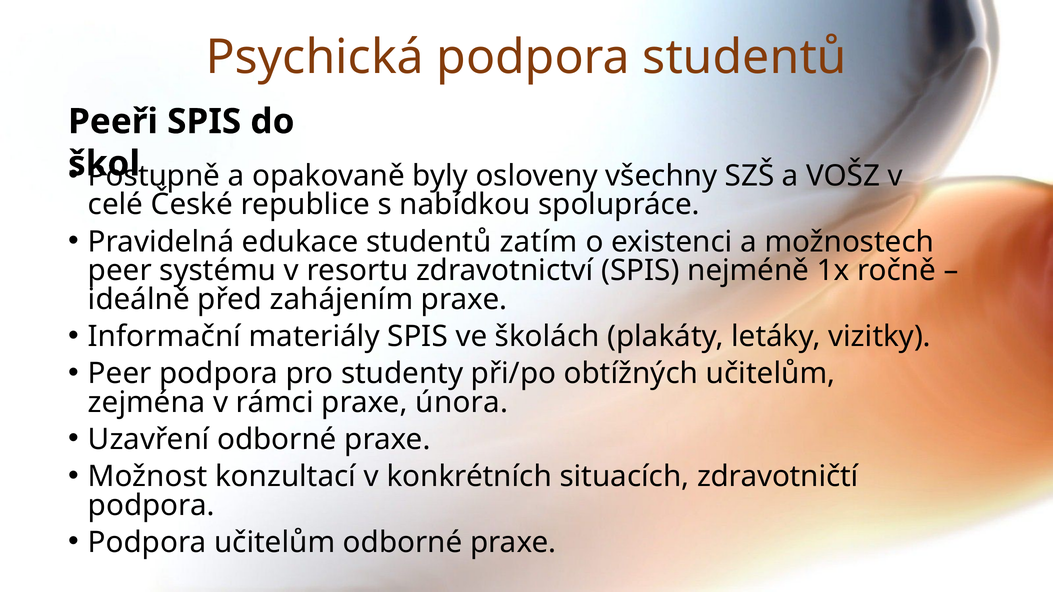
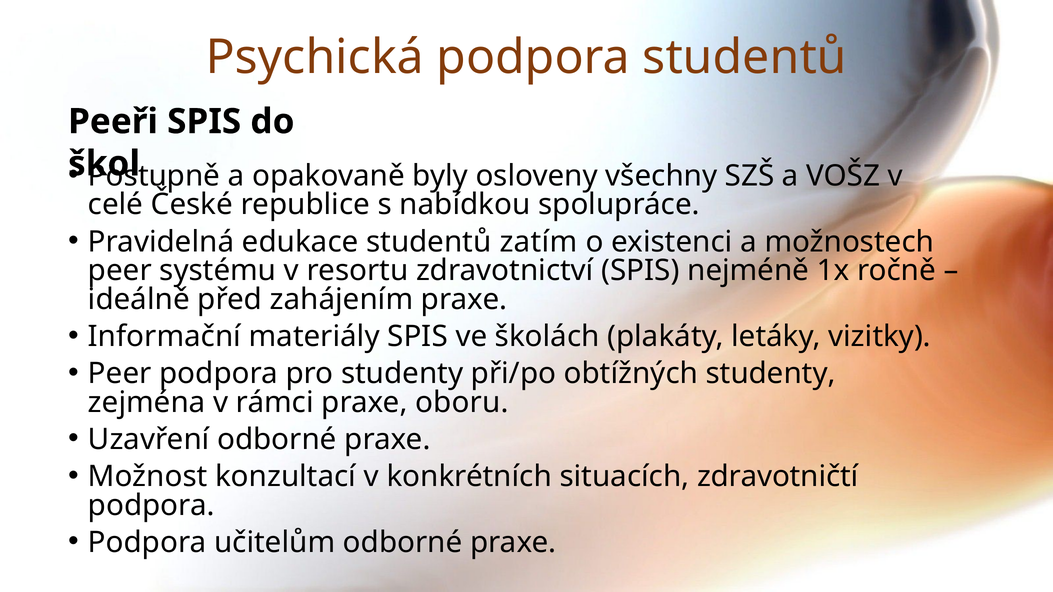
obtížných učitelům: učitelům -> studenty (771, 374)
února: února -> oboru (462, 403)
